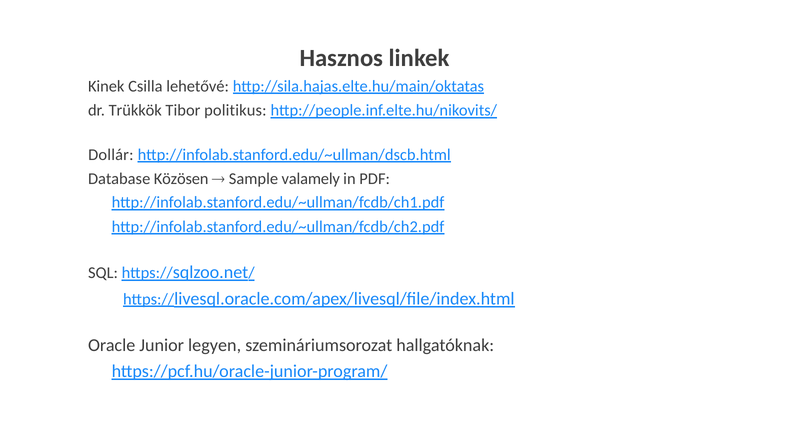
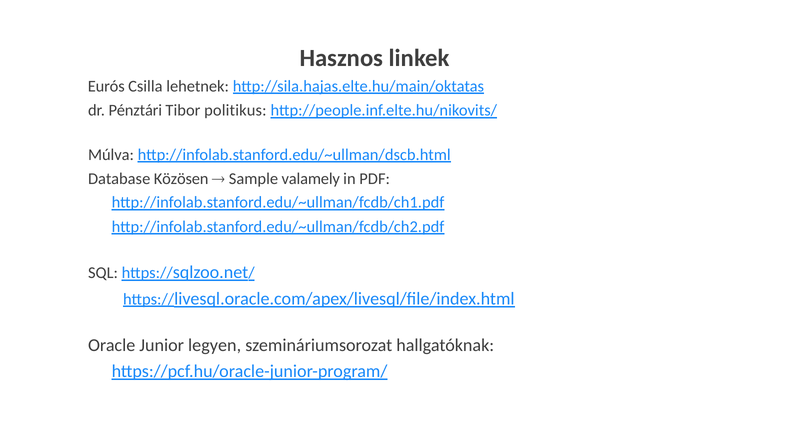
Kinek: Kinek -> Eurós (106, 86)
lehetővé: lehetővé -> lehetnek (198, 86)
Trükkök: Trükkök -> Pénztári (135, 111)
Dollár: Dollár -> Múlva (111, 155)
